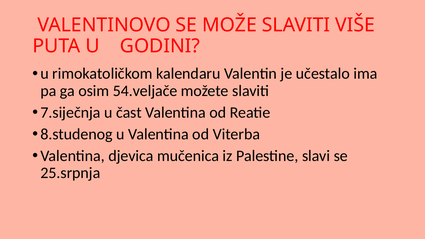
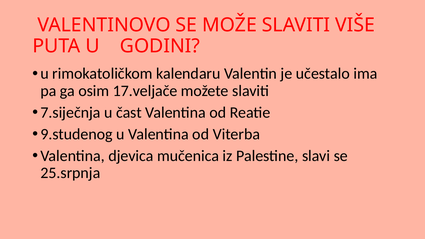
54.veljače: 54.veljače -> 17.veljače (145, 91)
8.studenog: 8.studenog -> 9.studenog (77, 134)
